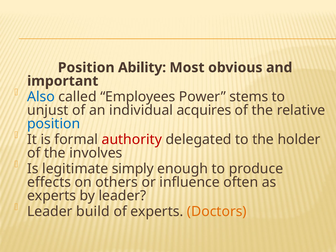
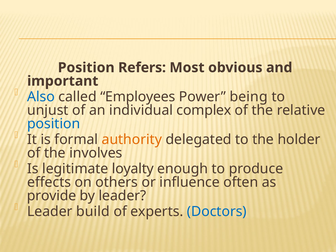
Ability: Ability -> Refers (142, 68)
stems: stems -> being (249, 97)
acquires: acquires -> complex (204, 110)
authority colour: red -> orange (132, 140)
simply: simply -> loyalty (133, 169)
experts: experts -> provide (52, 196)
Doctors colour: orange -> blue (217, 212)
